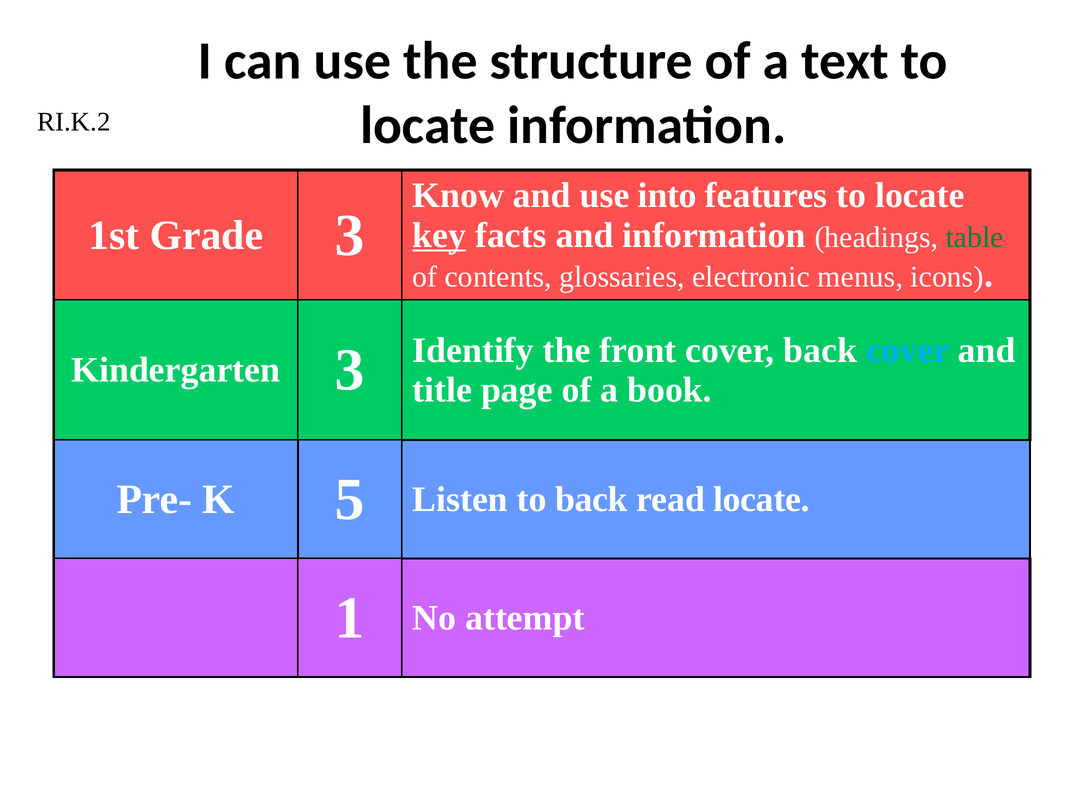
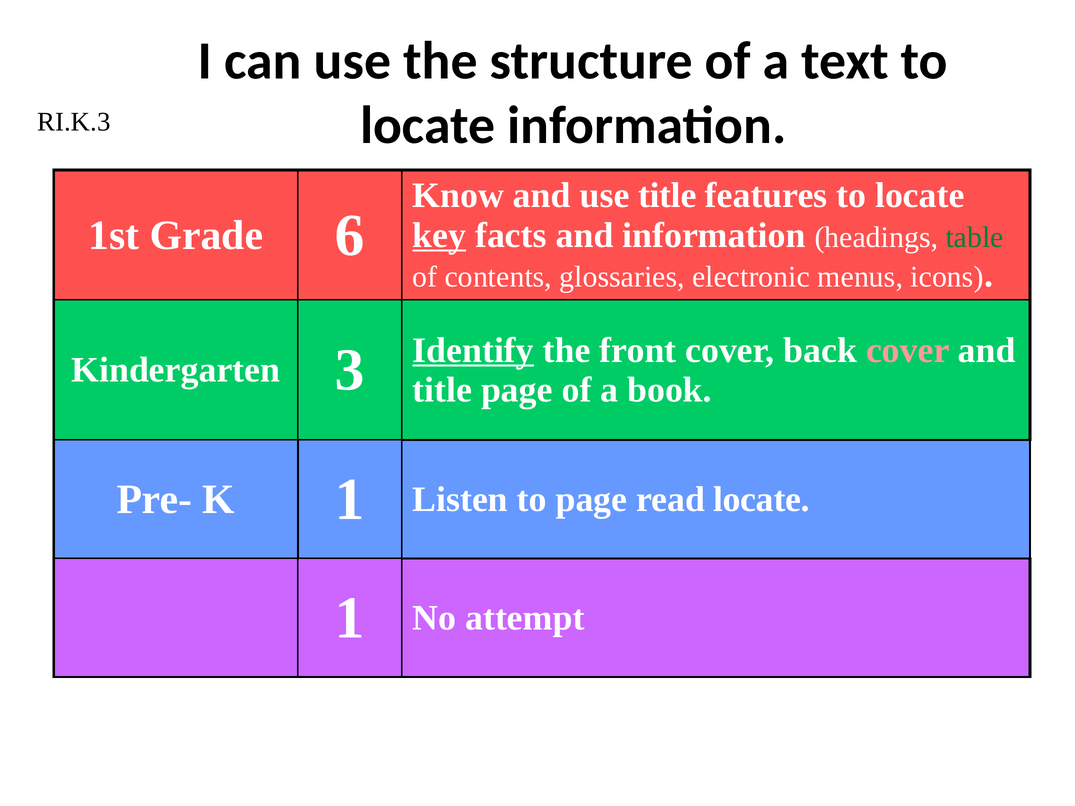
RI.K.2: RI.K.2 -> RI.K.3 (74, 122)
use into: into -> title (667, 196)
Grade 3: 3 -> 6 (350, 235)
Identify underline: none -> present (473, 350)
cover colour: light blue -> pink (908, 350)
K 5: 5 -> 1 (350, 500)
to back: back -> page (591, 499)
